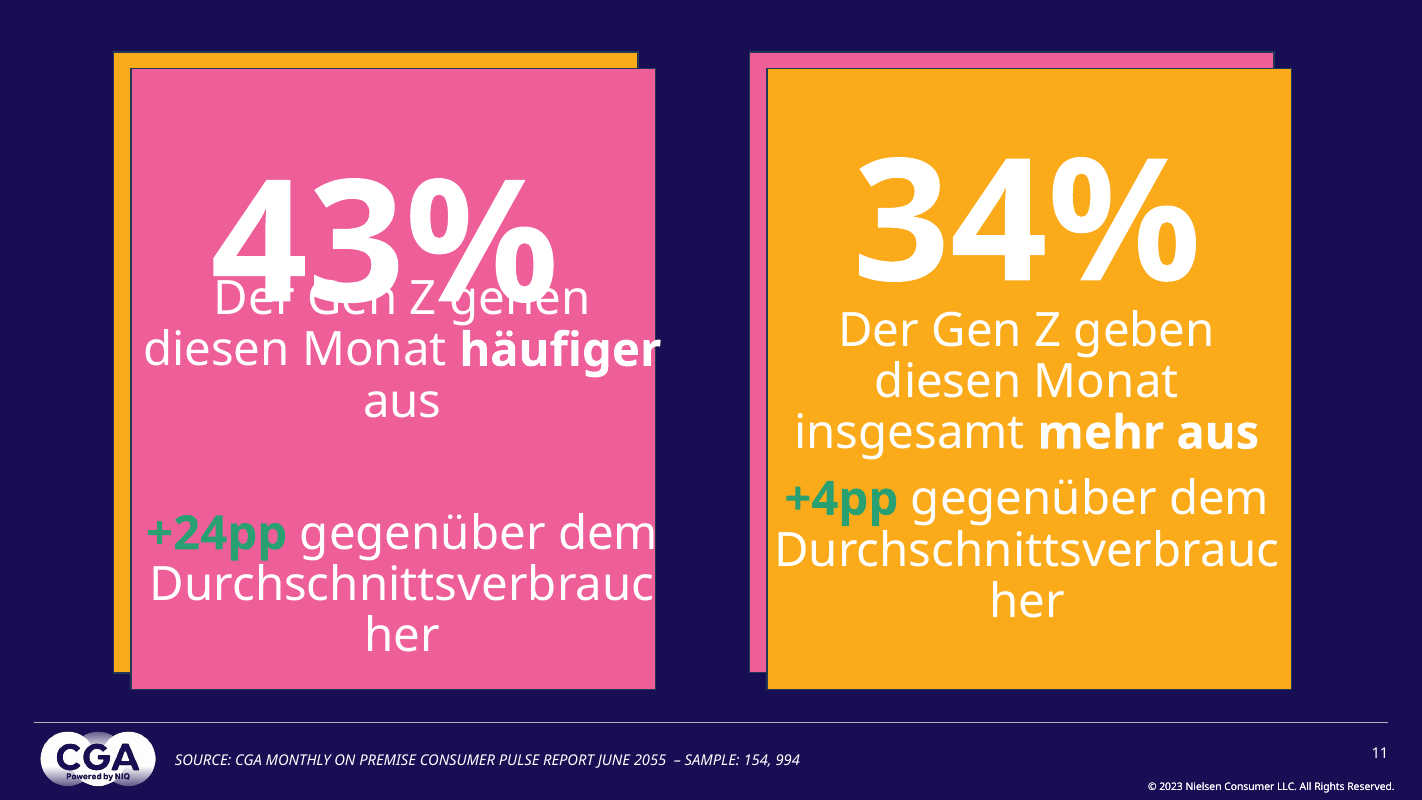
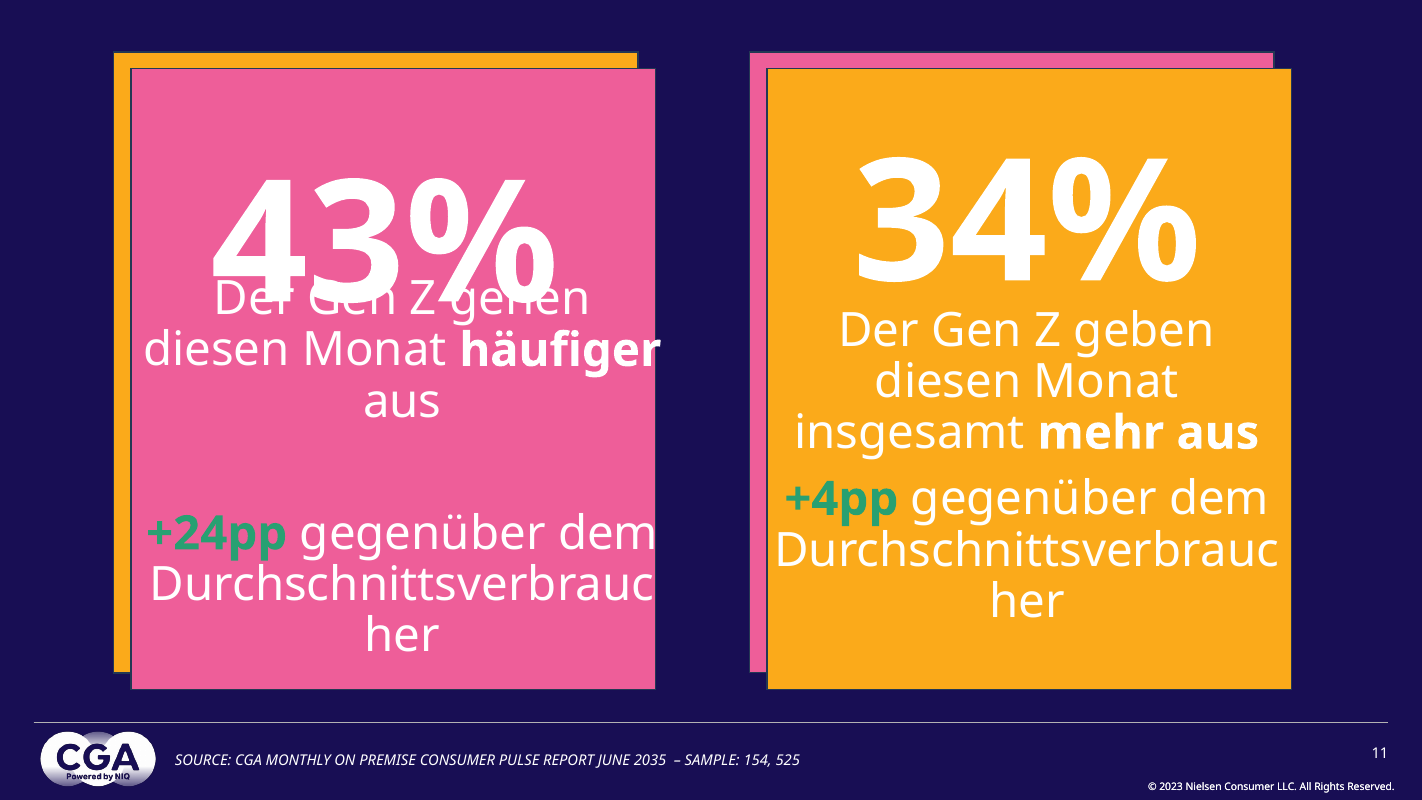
2055: 2055 -> 2035 (650, 761)
994: 994 -> 525 (788, 761)
